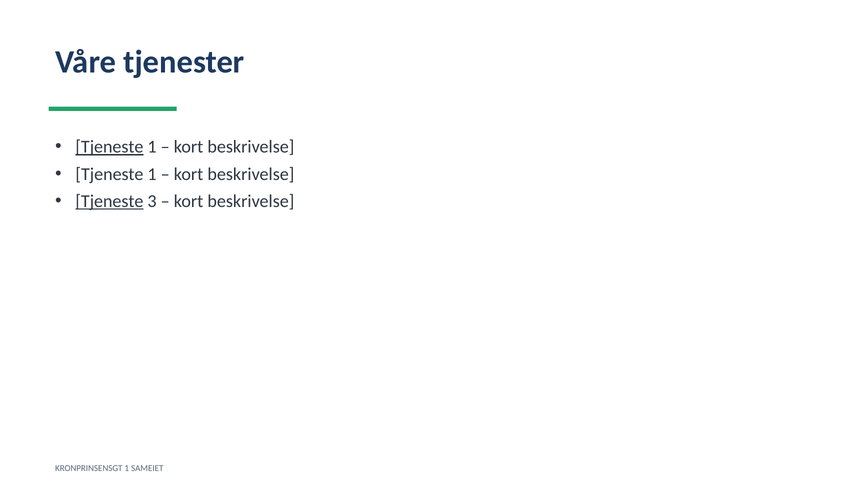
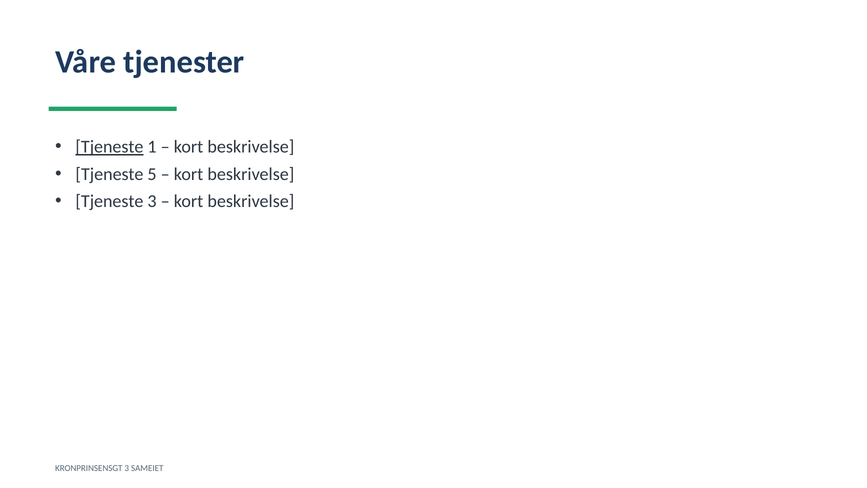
1: 1 -> 5 (152, 174)
Tjeneste underline: present -> none (109, 201)
KRONPRINSENSGT 1: 1 -> 3 (127, 468)
